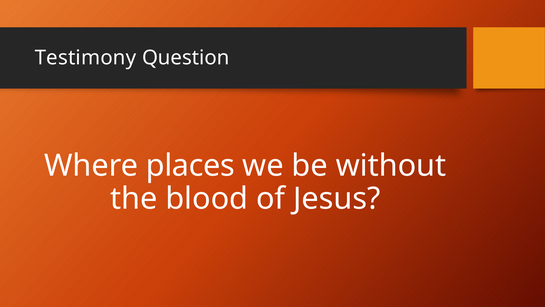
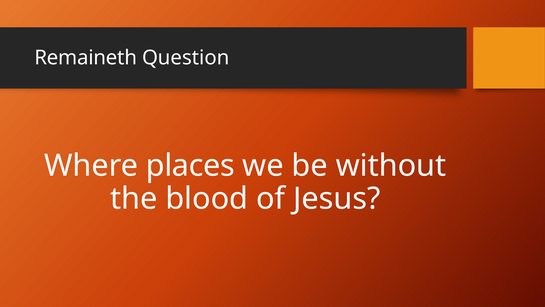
Testimony: Testimony -> Remaineth (86, 58)
